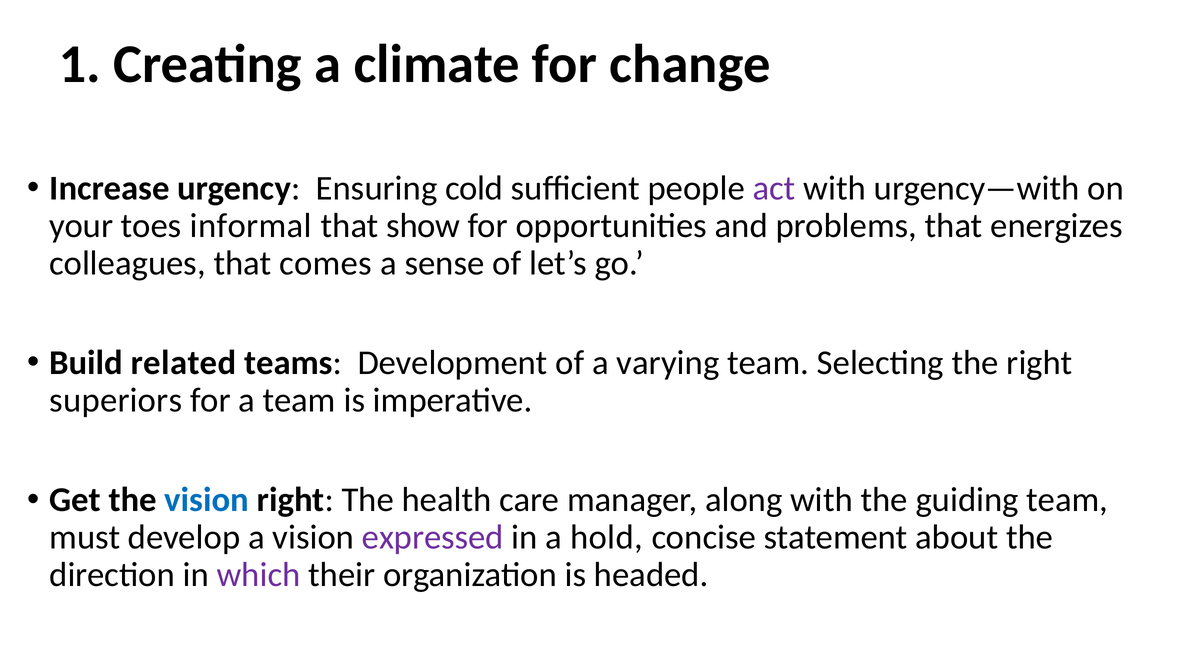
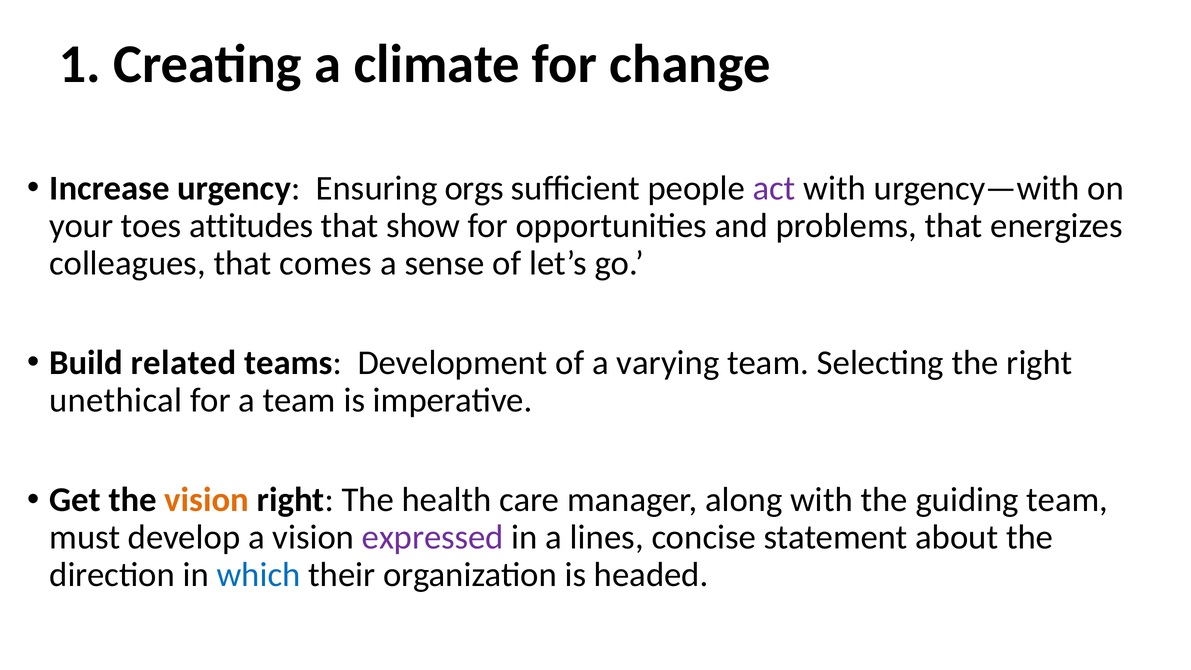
cold: cold -> orgs (474, 188)
informal: informal -> attitudes (251, 226)
superiors: superiors -> unethical (116, 400)
vision colour: blue -> orange (207, 500)
hold: hold -> lines (607, 537)
which colour: purple -> blue (259, 575)
